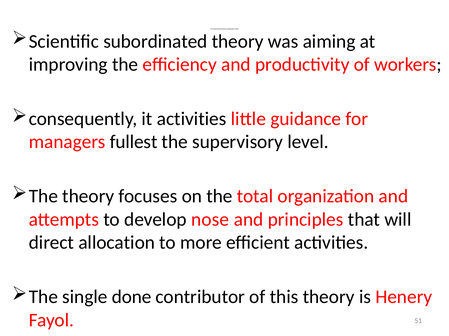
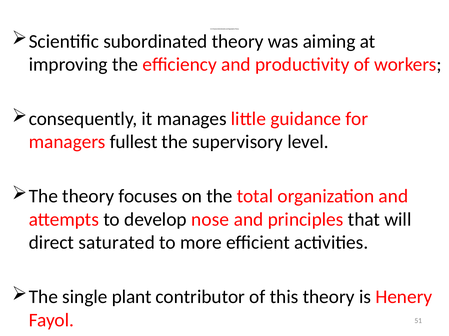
it activities: activities -> manages (192, 119)
allocation: allocation -> saturated (117, 243)
done: done -> plant (132, 297)
